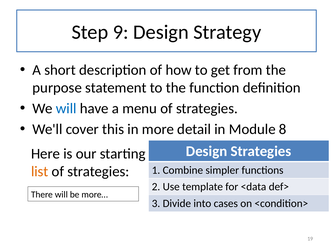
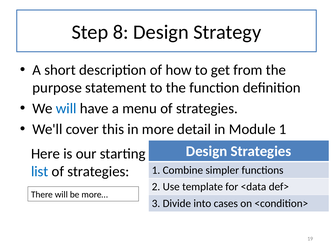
9: 9 -> 8 (121, 32)
Module 8: 8 -> 1 (283, 129)
list colour: orange -> blue (40, 171)
